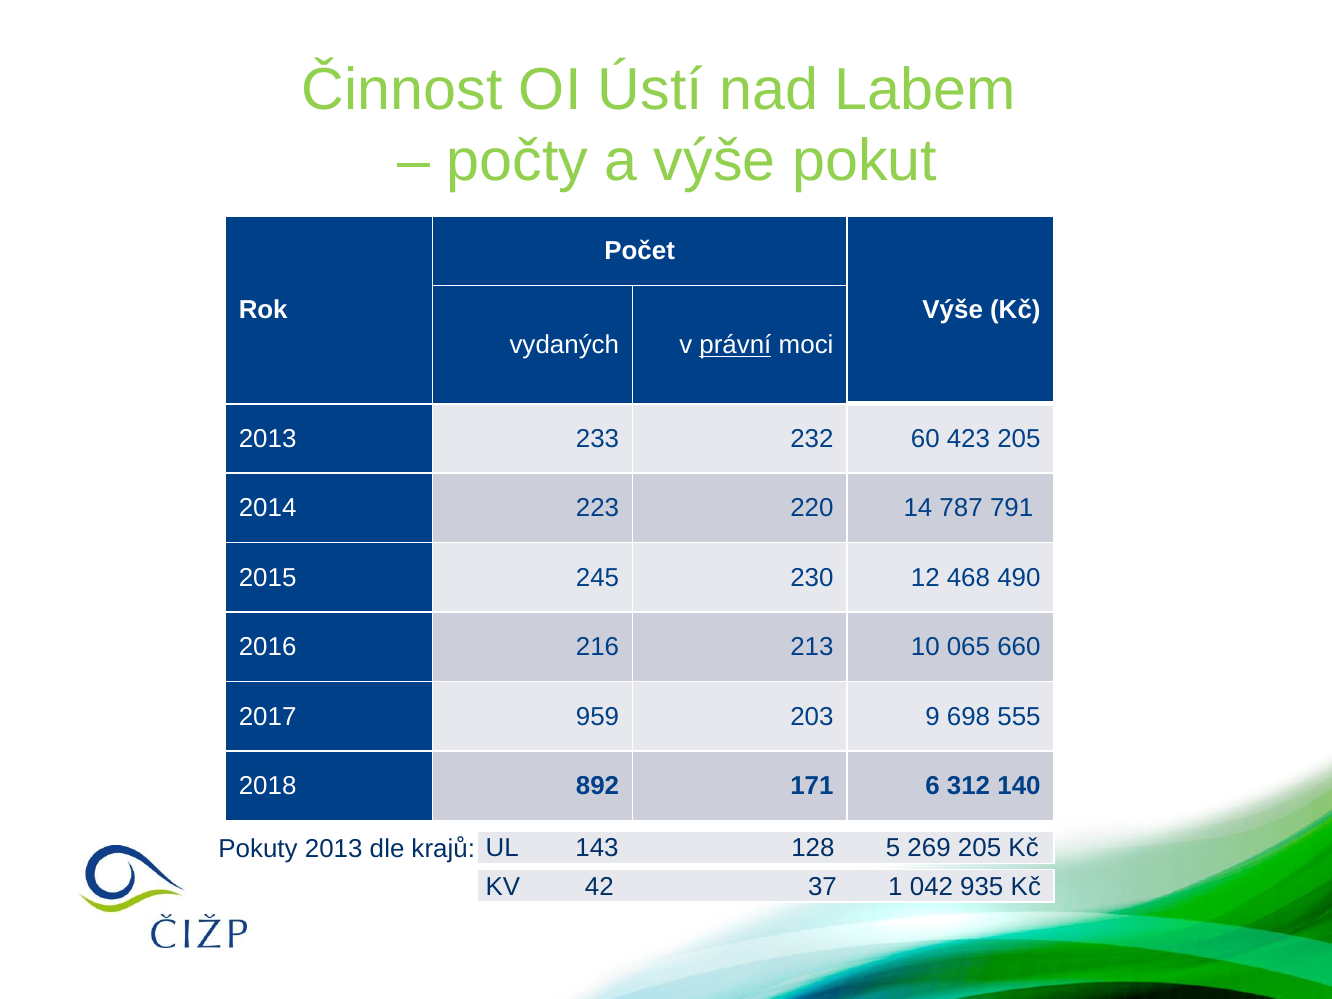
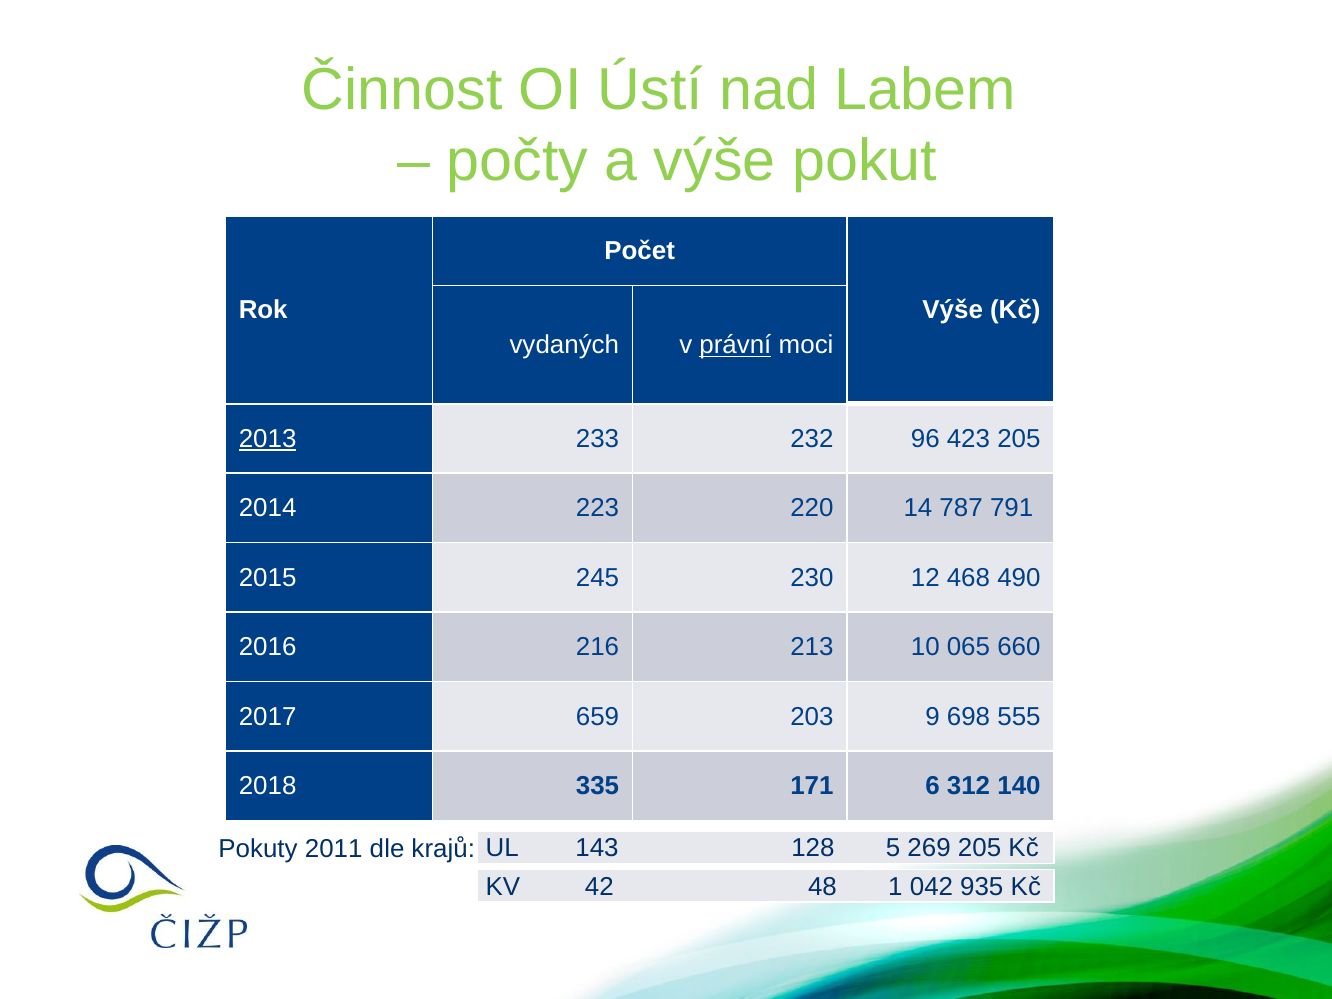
2013 underline: none -> present (268, 439)
60: 60 -> 96 (925, 439)
959: 959 -> 659 (598, 717)
892: 892 -> 335 (598, 786)
Pokuty 2013: 2013 -> 2011 (334, 849)
37: 37 -> 48 (822, 887)
